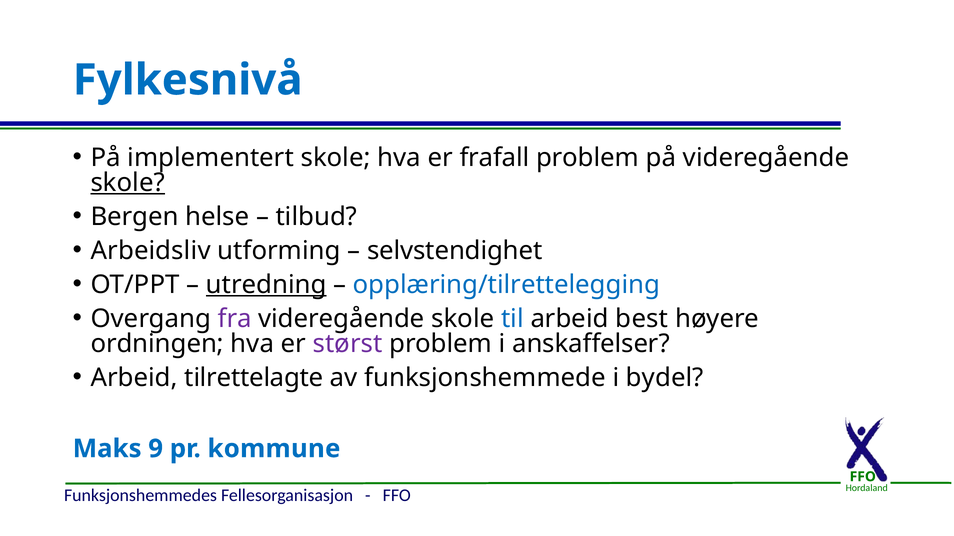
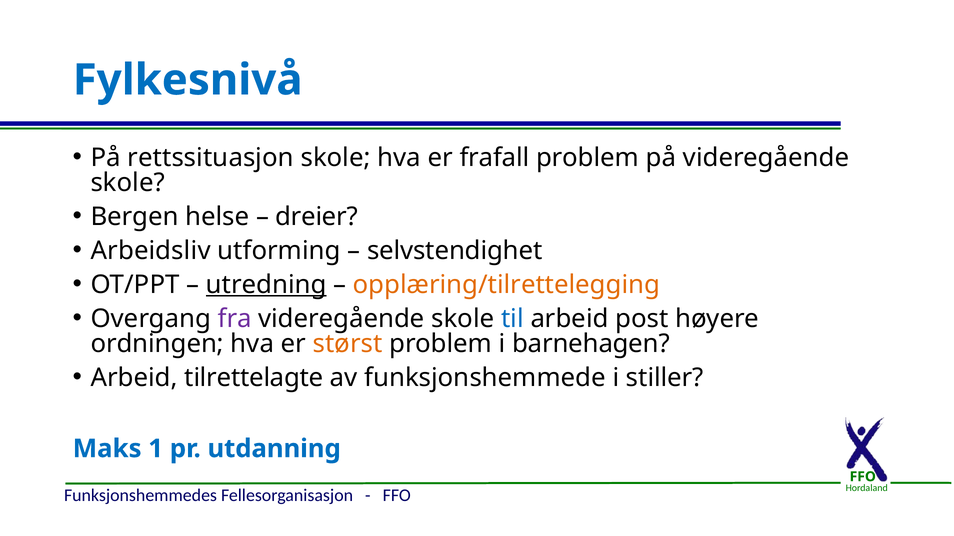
implementert: implementert -> rettssituasjon (211, 158)
skole underline: present -> none (128, 183)
tilbud: tilbud -> dreier (317, 217)
opplæring/tilrettelegging colour: blue -> orange (506, 285)
best: best -> post (642, 319)
størst colour: purple -> orange (348, 344)
anskaffelser: anskaffelser -> barnehagen (591, 344)
bydel: bydel -> stiller (665, 378)
9: 9 -> 1 (156, 449)
kommune: kommune -> utdanning (274, 449)
